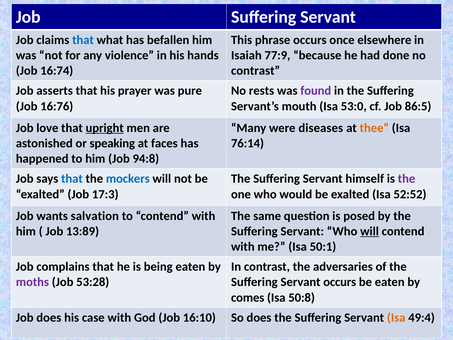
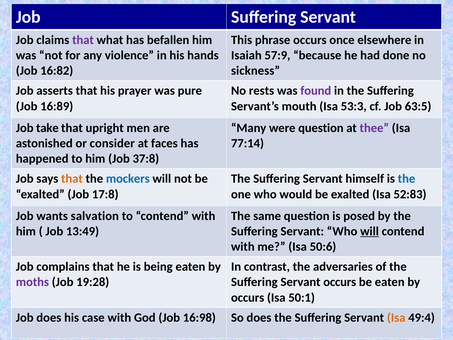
that colour: blue -> purple (83, 40)
77:9: 77:9 -> 57:9 (277, 55)
16:74: 16:74 -> 16:82 (57, 71)
contrast: contrast -> sickness (256, 71)
16:76: 16:76 -> 16:89 (57, 106)
53:0: 53:0 -> 53:3 (354, 106)
86:5: 86:5 -> 63:5 (418, 106)
love: love -> take (47, 128)
upright underline: present -> none (105, 128)
were diseases: diseases -> question (321, 128)
thee colour: orange -> purple (374, 128)
speaking: speaking -> consider (112, 143)
76:14: 76:14 -> 77:14 (247, 143)
94:8: 94:8 -> 37:8 (146, 159)
that colour: blue -> orange (72, 179)
the colour: purple -> blue (407, 179)
17:3: 17:3 -> 17:8 (105, 194)
52:52: 52:52 -> 52:83 (410, 194)
13:89: 13:89 -> 13:49 (83, 231)
50:1: 50:1 -> 50:6 (323, 247)
53:28: 53:28 -> 19:28 (93, 282)
comes: comes -> occurs (248, 297)
50:8: 50:8 -> 50:1 (302, 297)
16:10: 16:10 -> 16:98 (199, 317)
